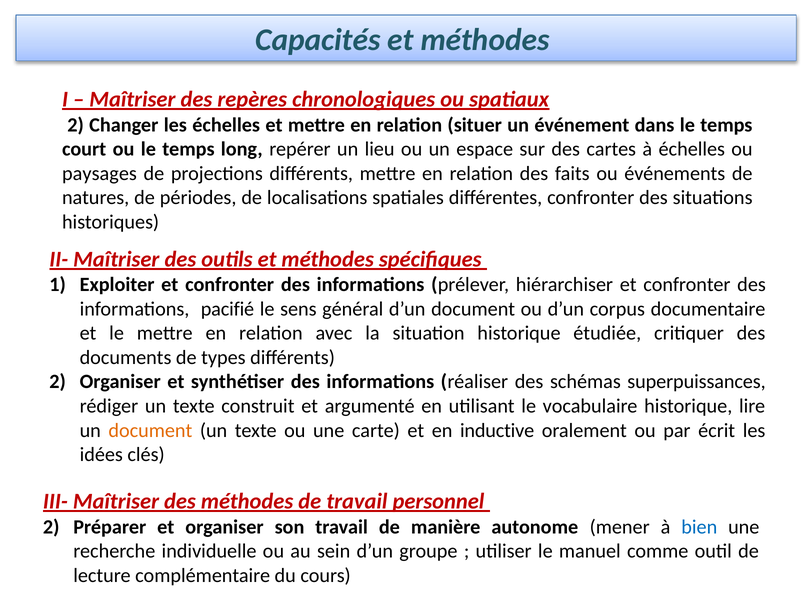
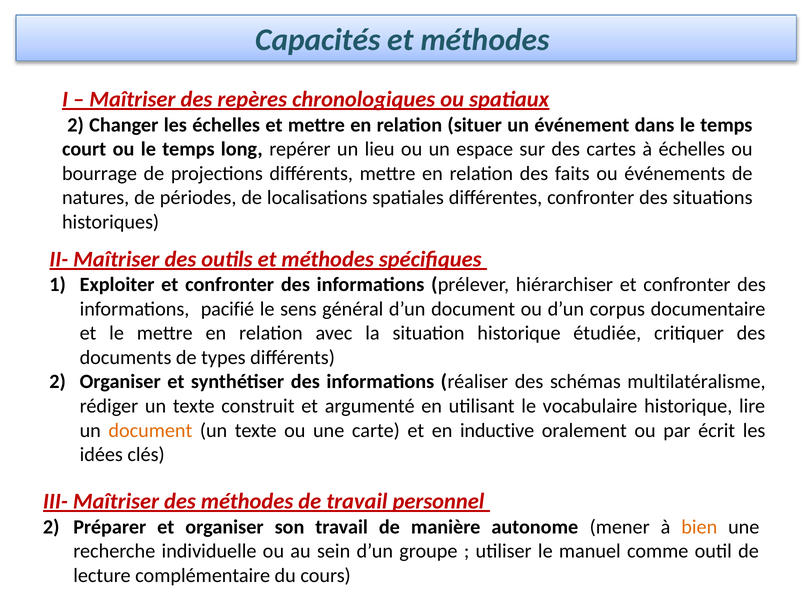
paysages: paysages -> bourrage (100, 173)
superpuissances: superpuissances -> multilatéralisme (696, 382)
bien colour: blue -> orange (699, 527)
